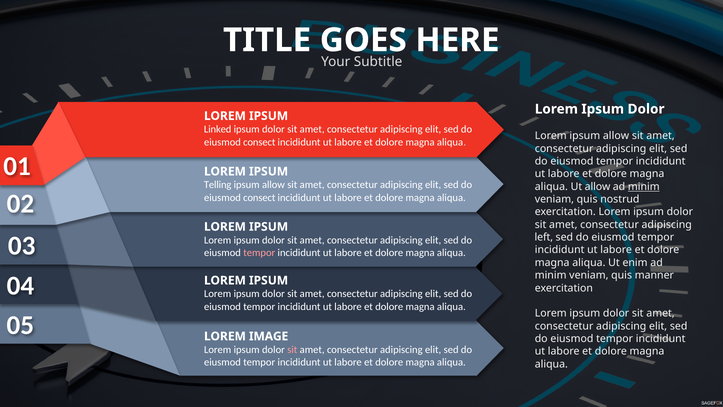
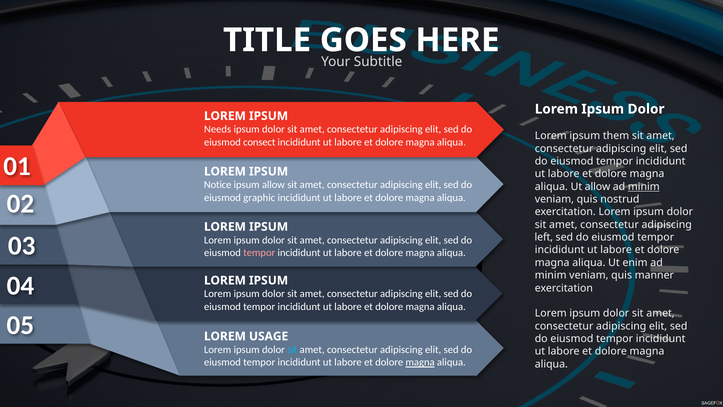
Linked: Linked -> Needs (218, 129)
Lorem ipsum allow: allow -> them (616, 136)
Telling: Telling -> Notice (218, 185)
consect: consect -> graphic (259, 197)
IMAGE: IMAGE -> USAGE (269, 336)
sit colour: pink -> light blue (292, 350)
magna underline: none -> present (420, 362)
